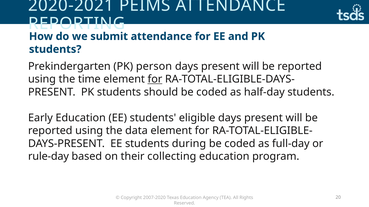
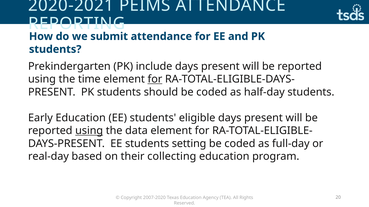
person: person -> include (154, 66)
using underline: none -> present (89, 131)
during: during -> setting (189, 144)
rule-day: rule-day -> real-day (48, 157)
